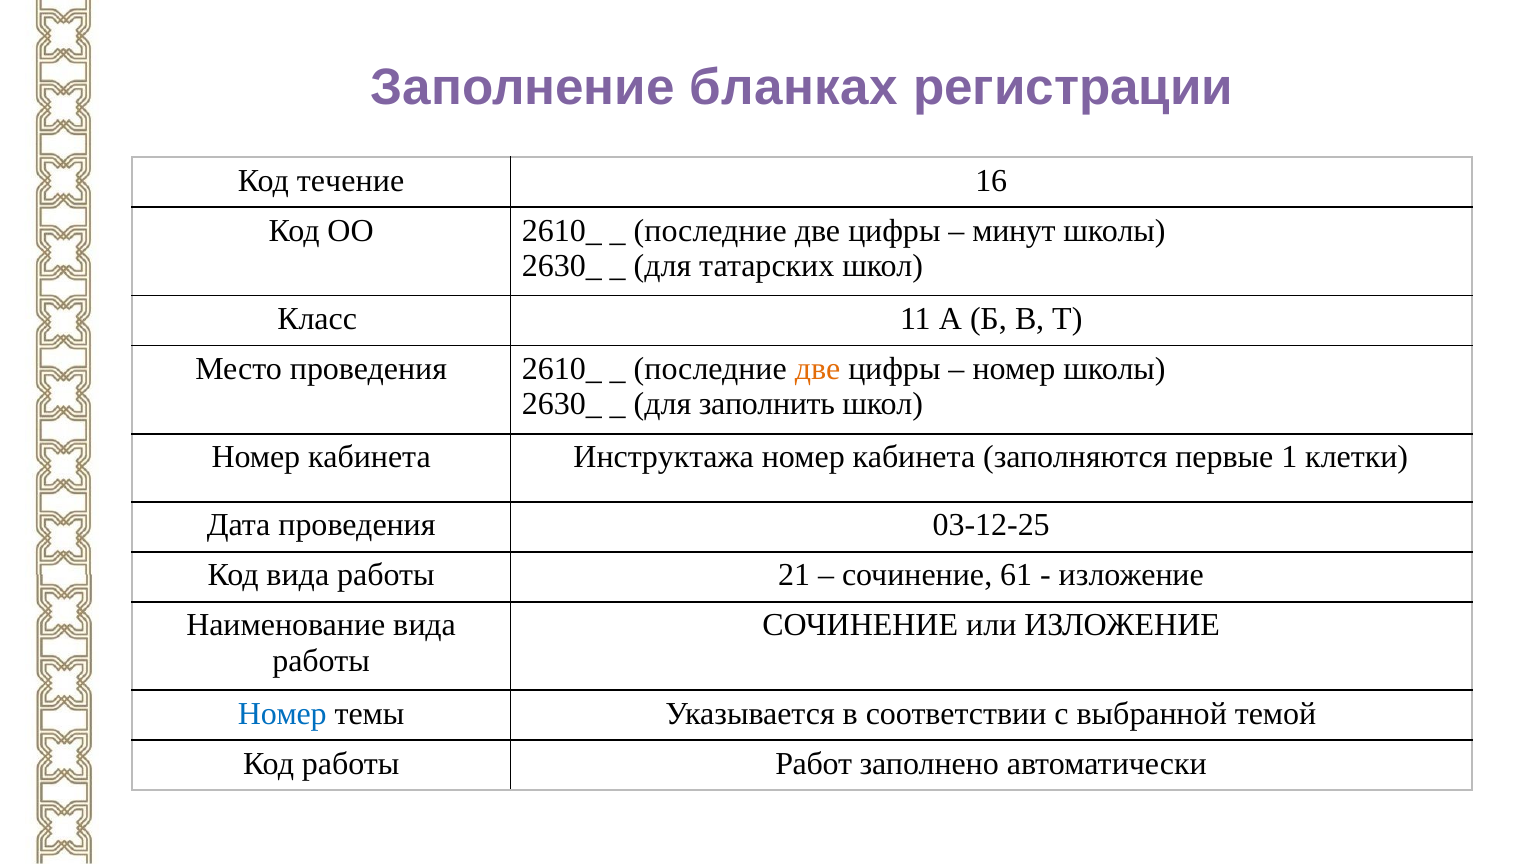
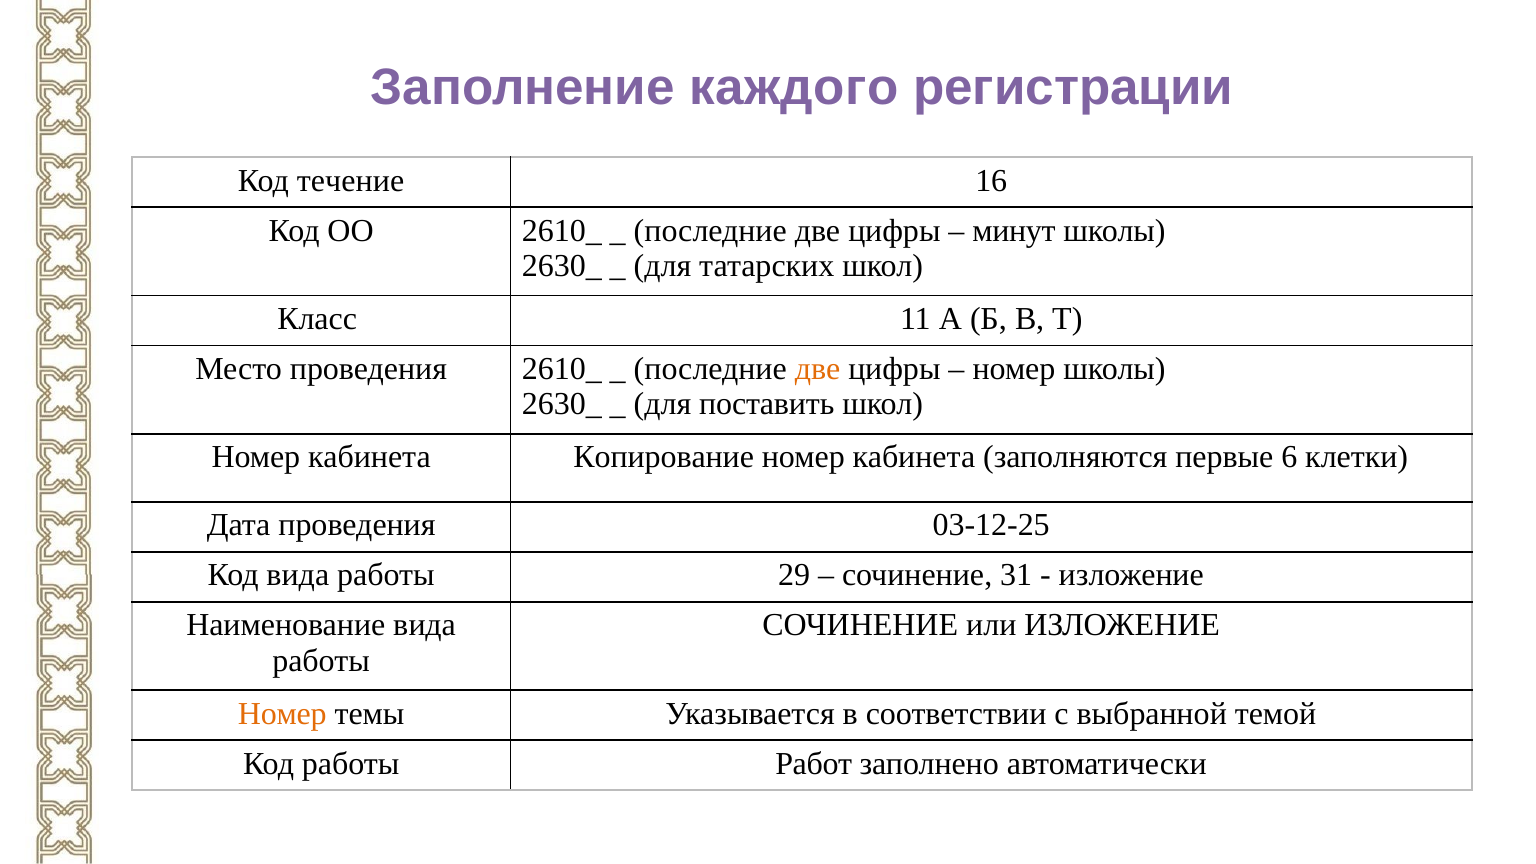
бланках: бланках -> каждого (794, 88)
заполнить: заполнить -> поставить (767, 404)
Инструктажа: Инструктажа -> Копирование (664, 457)
1: 1 -> 6 (1289, 457)
21: 21 -> 29 (794, 575)
61: 61 -> 31 (1016, 575)
Номер colour: blue -> orange (282, 714)
